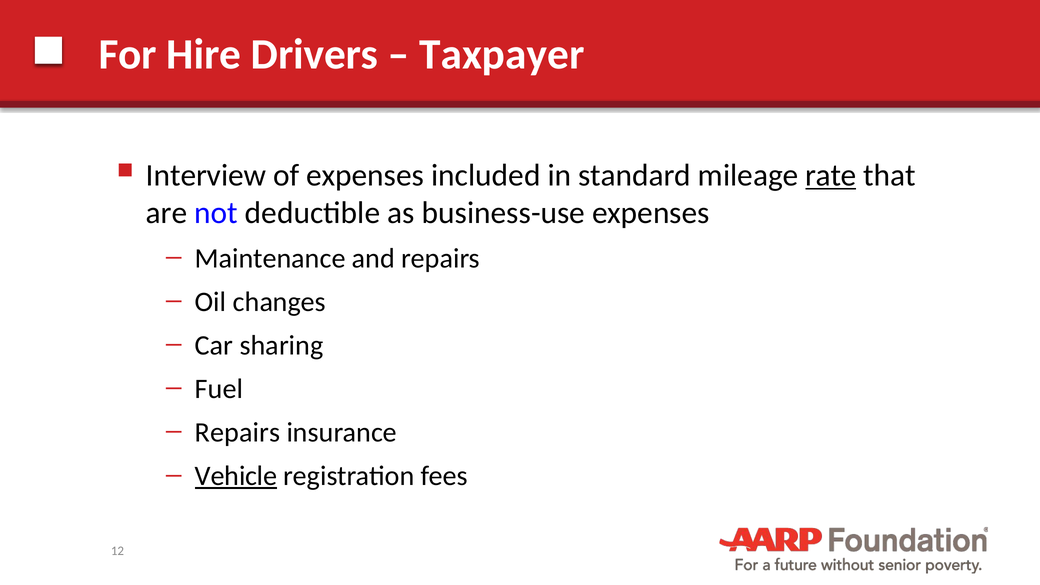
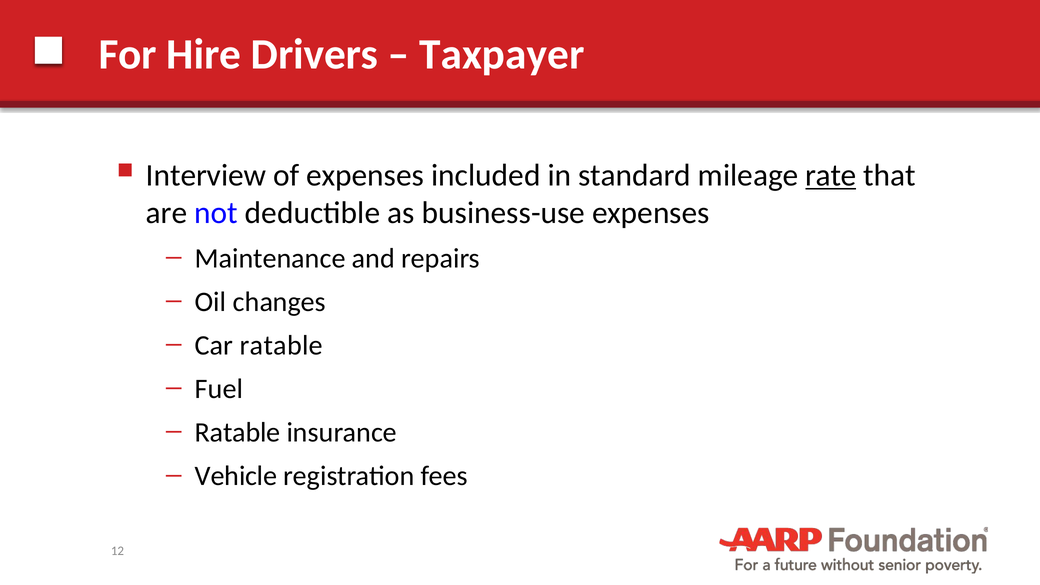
Car sharing: sharing -> ratable (281, 345)
Repairs: Repairs -> Ratable (238, 432)
Vehicle underline: present -> none (236, 476)
